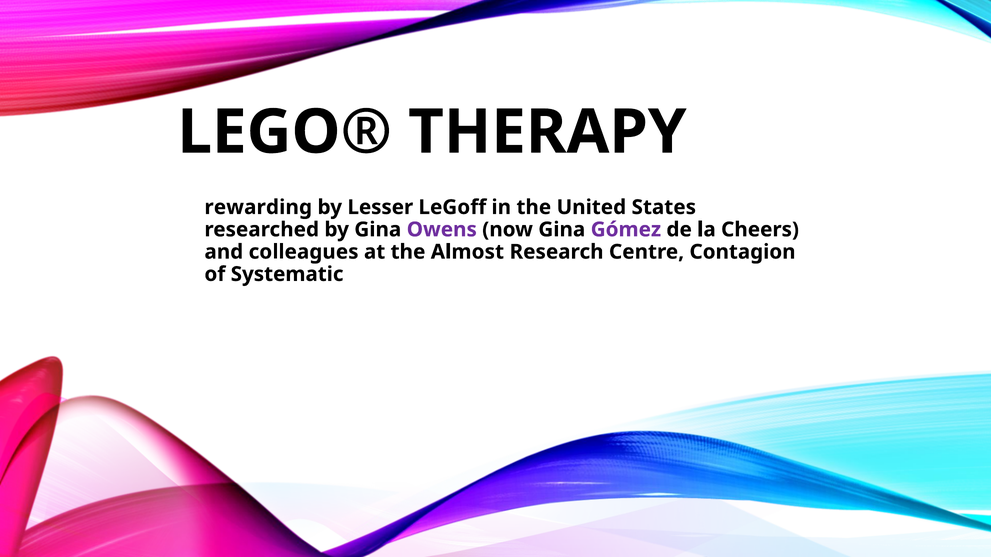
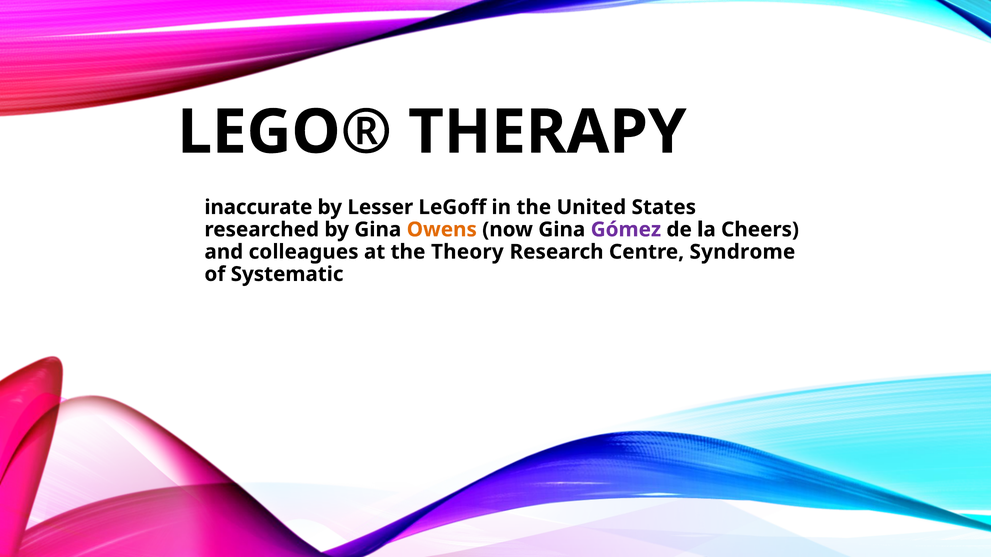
rewarding: rewarding -> inaccurate (258, 207)
Owens colour: purple -> orange (442, 230)
Almost: Almost -> Theory (467, 252)
Contagion: Contagion -> Syndrome (742, 252)
